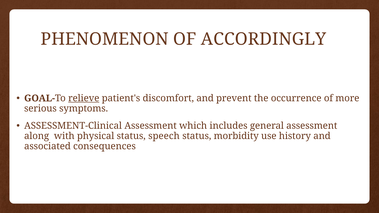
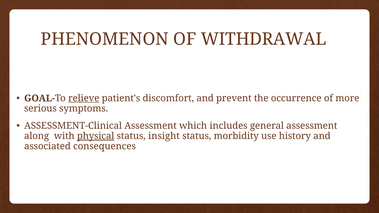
ACCORDINGLY: ACCORDINGLY -> WITHDRAWAL (264, 39)
physical underline: none -> present (96, 136)
speech: speech -> insight (164, 136)
